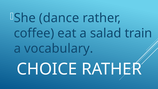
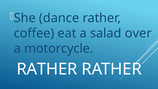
train: train -> over (138, 33)
vocabulary: vocabulary -> motorcycle (59, 48)
CHOICE: CHOICE -> RATHER (47, 69)
